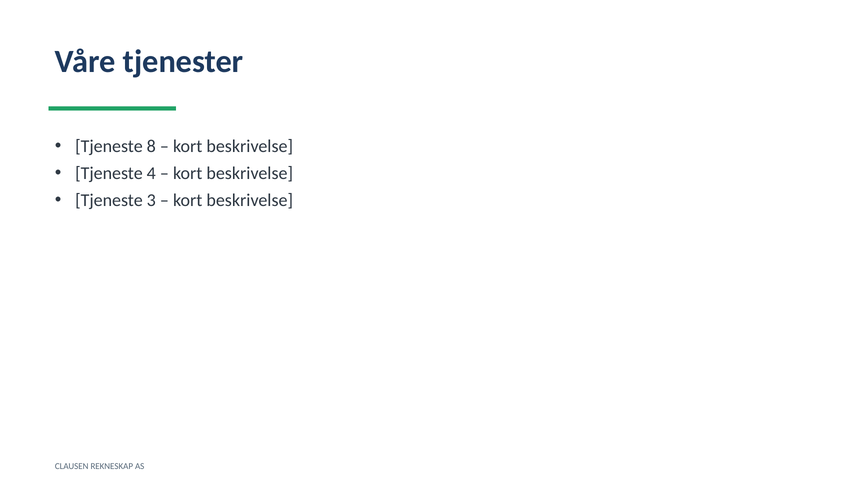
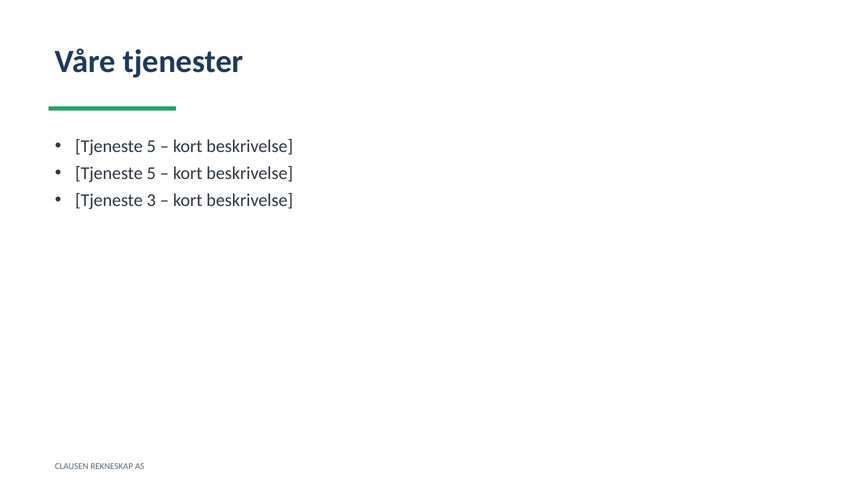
8: 8 -> 5 (151, 146)
4: 4 -> 5 (151, 173)
